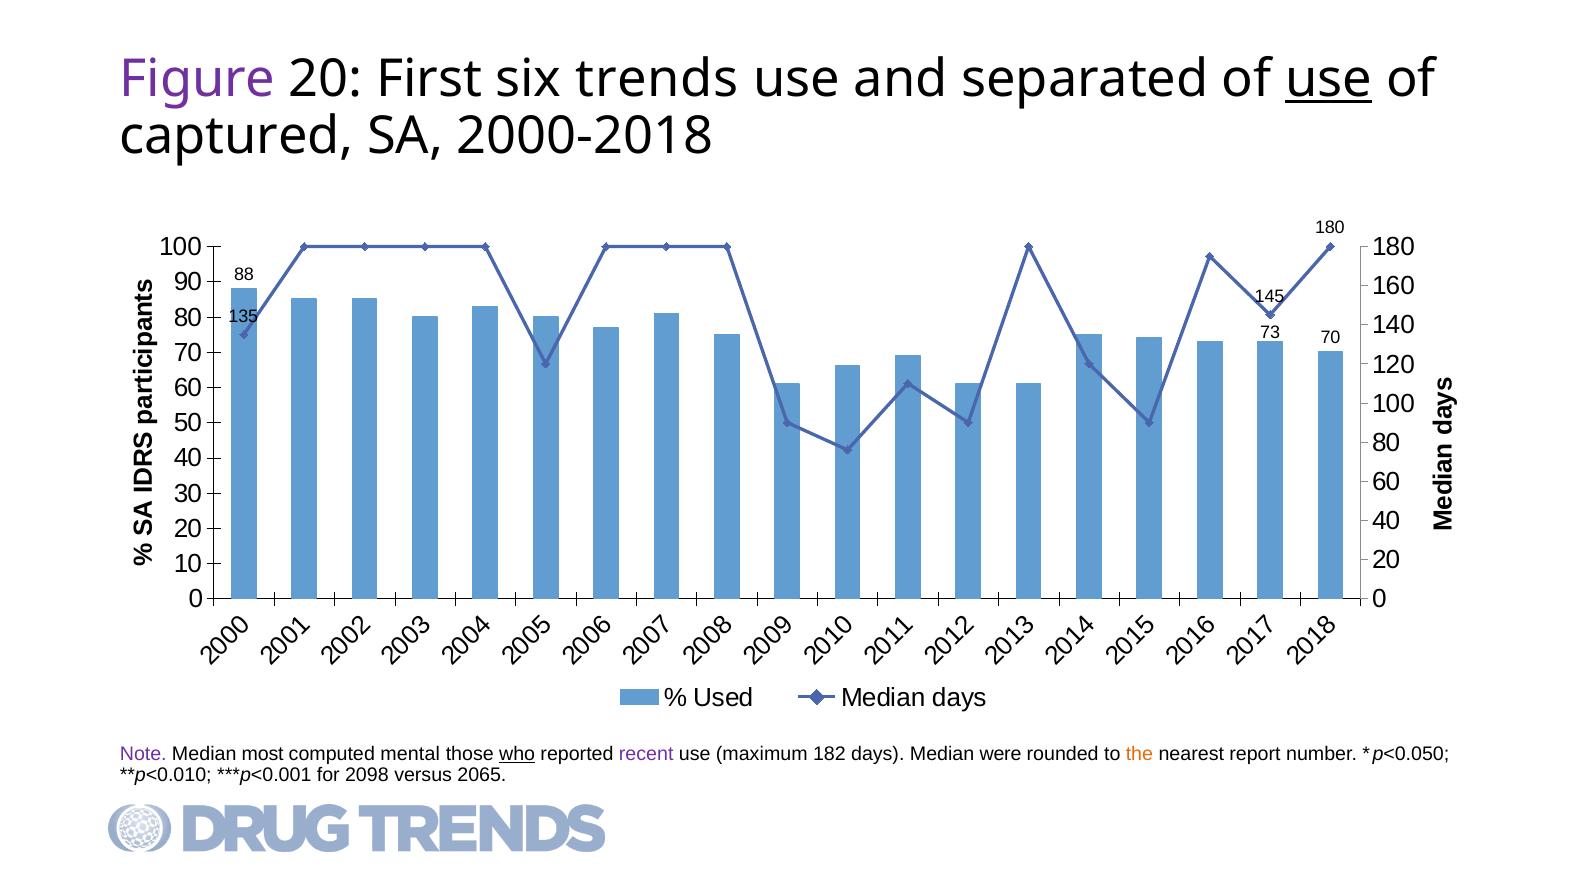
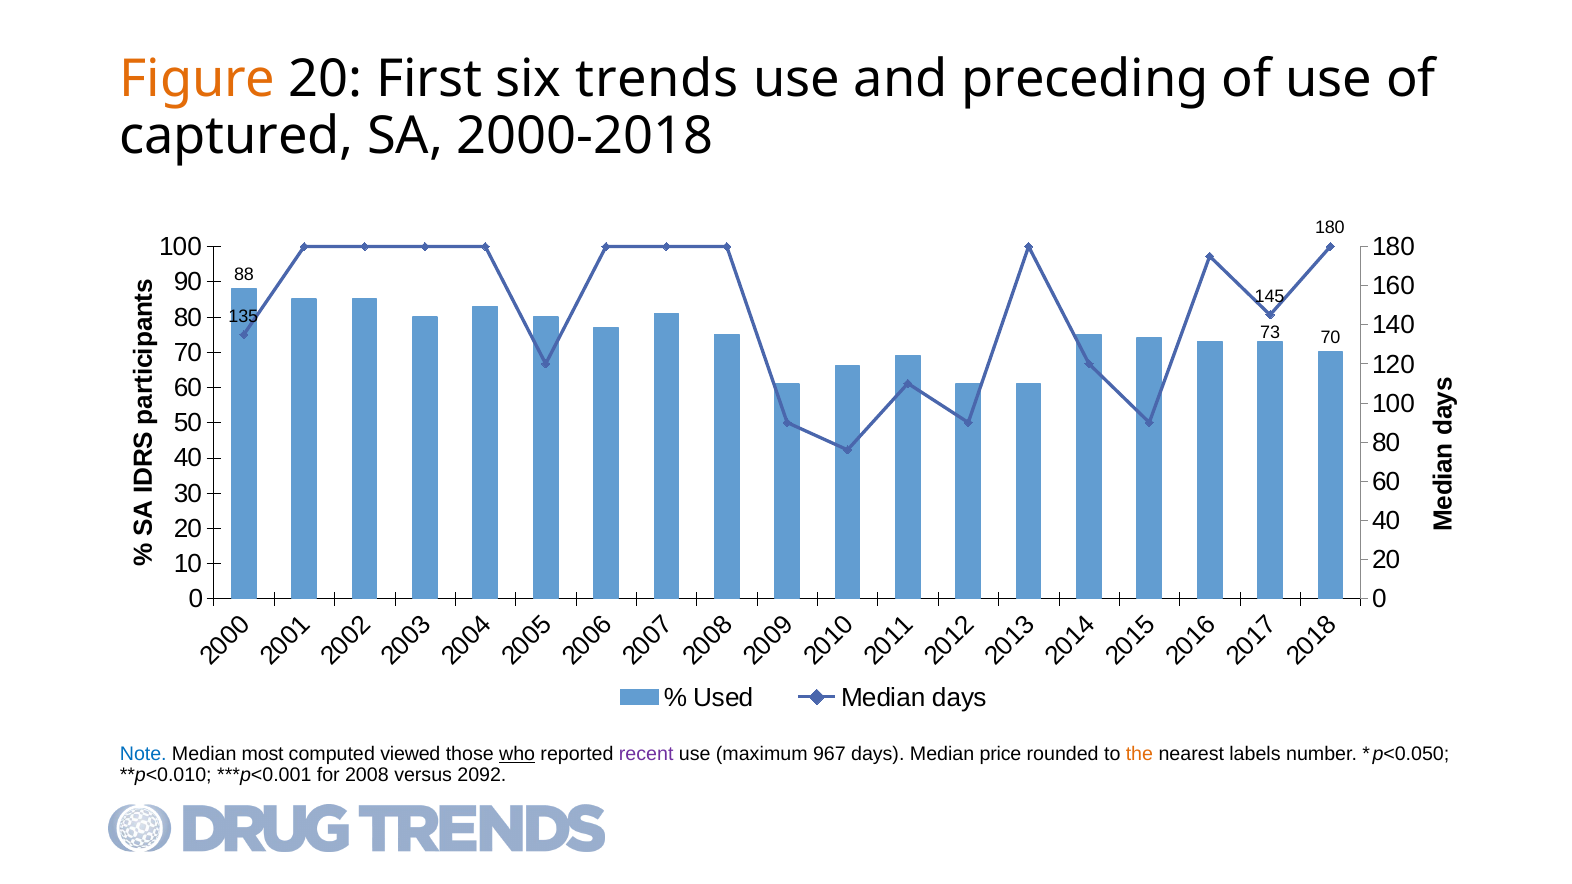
Figure colour: purple -> orange (198, 79)
separated: separated -> preceding (1085, 79)
use underline: present -> none (1329, 79)
Note colour: purple -> blue (143, 754)
mental: mental -> viewed (410, 754)
182: 182 -> 967 (829, 754)
were: were -> price (1001, 754)
report: report -> labels (1255, 754)
2098: 2098 -> 2008 (367, 775)
2065: 2065 -> 2092 (482, 775)
